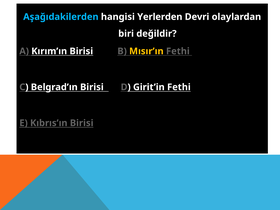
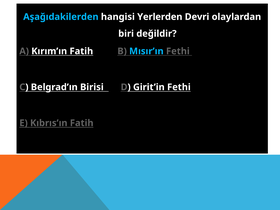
Kırım’ın Birisi: Birisi -> Fatih (81, 51)
Mısır’ın colour: yellow -> light blue (146, 51)
Kıbrıs’ın Birisi: Birisi -> Fatih (82, 123)
